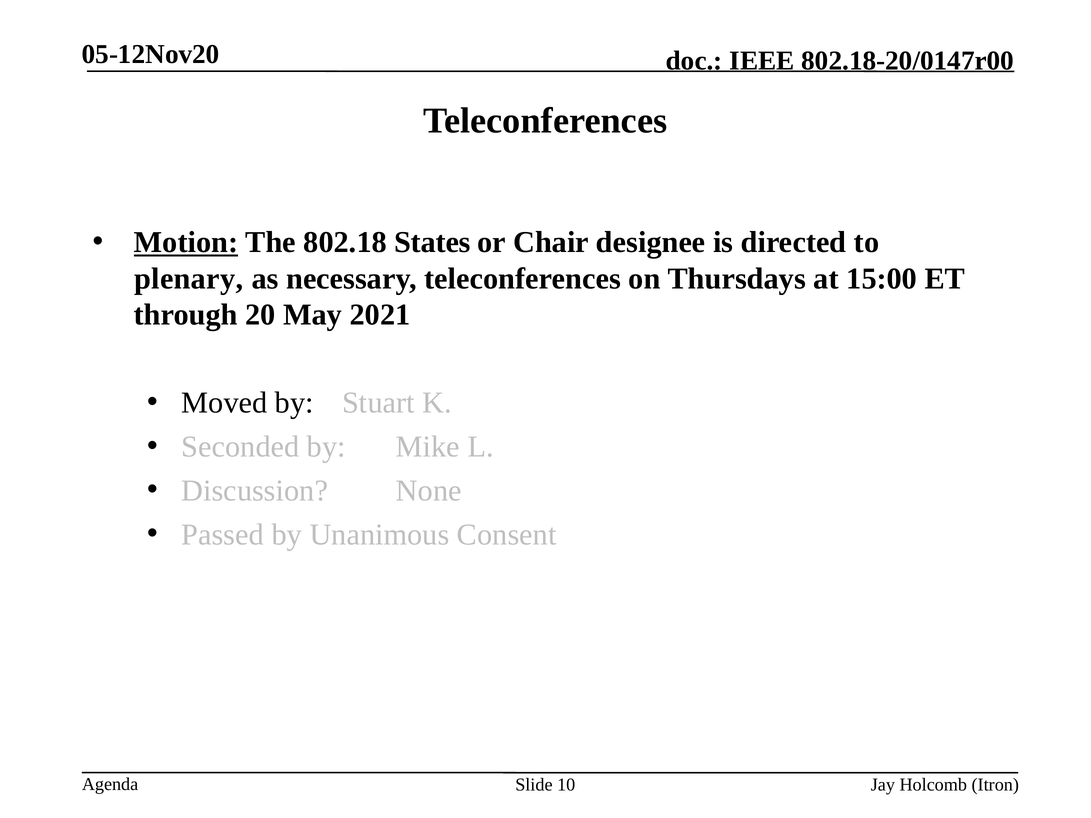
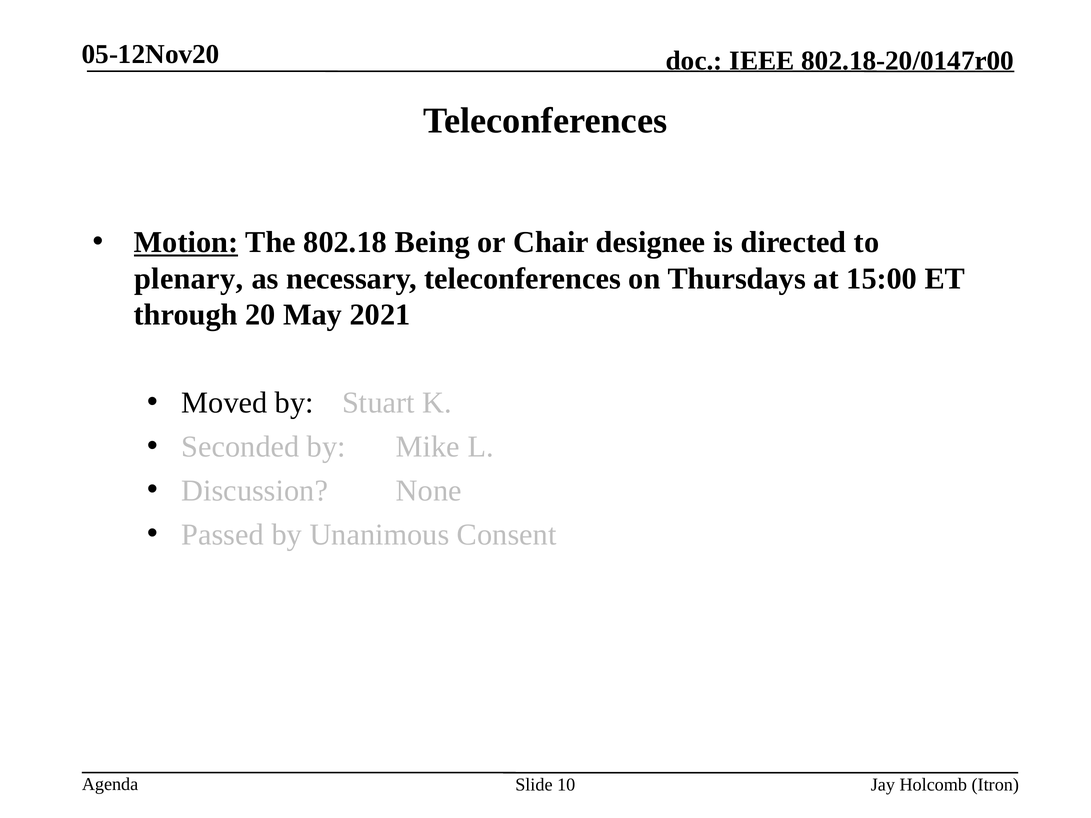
States: States -> Being (432, 242)
